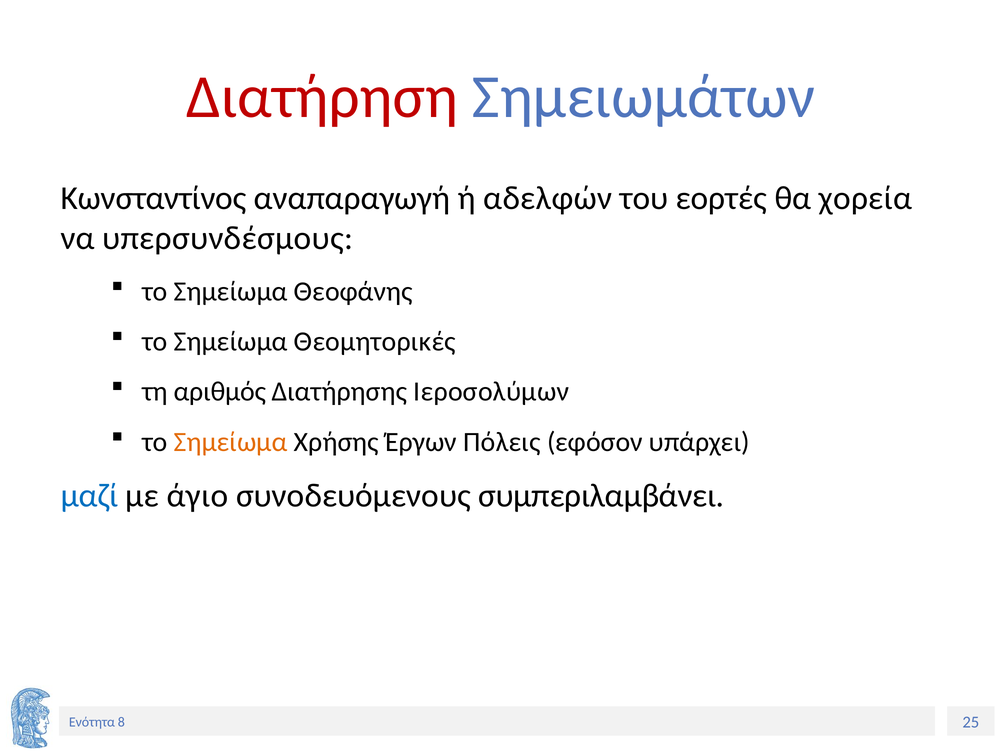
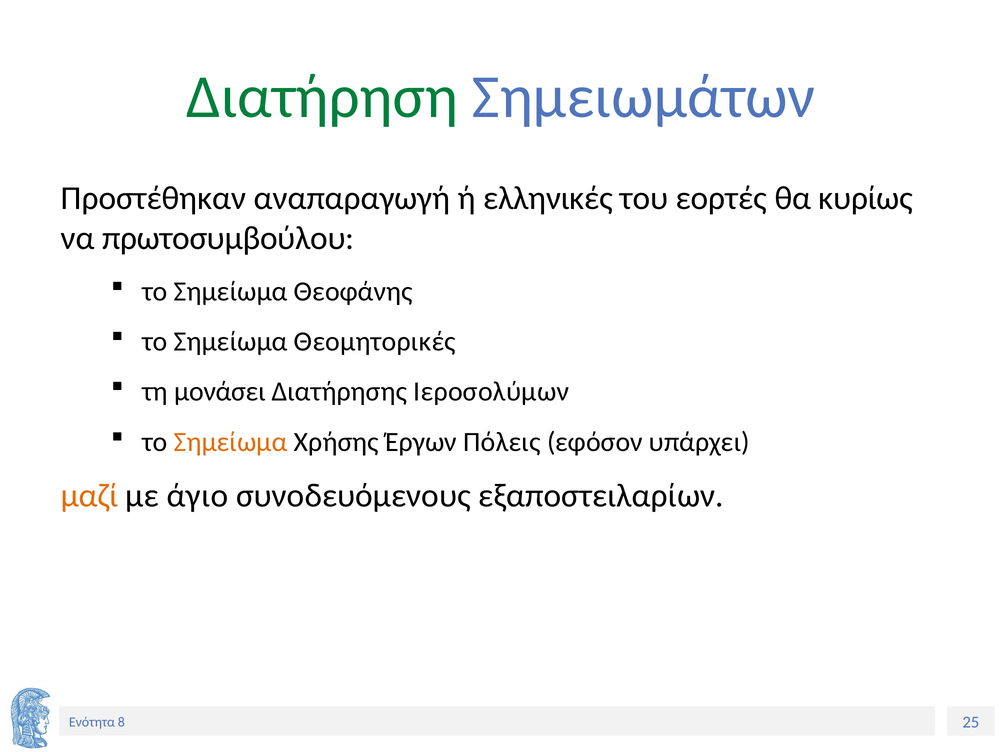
Διατήρηση colour: red -> green (322, 97)
Κωνσταντίνος: Κωνσταντίνος -> Προστέθηκαν (154, 198)
αδελφών: αδελφών -> ελληνικές (548, 198)
χορεία: χορεία -> κυρίως (866, 198)
υπερσυνδέσμους: υπερσυνδέσμους -> πρωτοσυμβούλου (228, 238)
αριθμός: αριθμός -> μονάσει (220, 391)
μαζί colour: blue -> orange (90, 495)
συμπεριλαμβάνει: συμπεριλαμβάνει -> εξαποστειλαρίων (601, 495)
